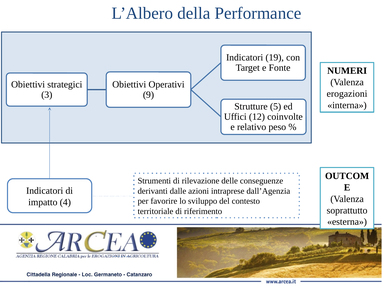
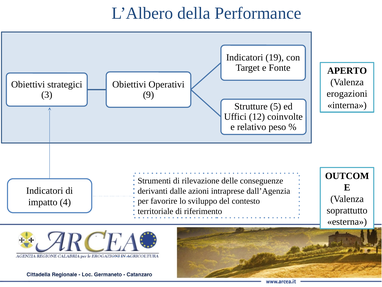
NUMERI: NUMERI -> APERTO (347, 71)
